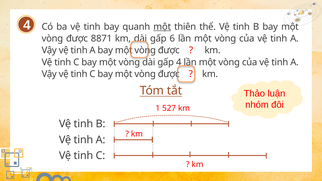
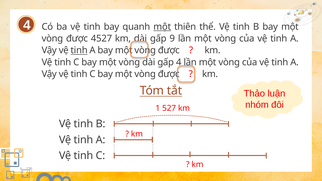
8871: 8871 -> 4527 (101, 39)
6: 6 -> 9 (172, 39)
tinh underline: none -> present (79, 50)
